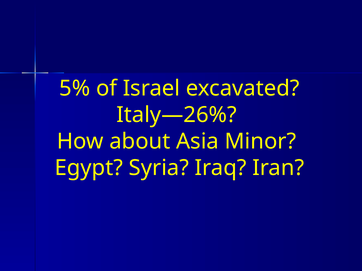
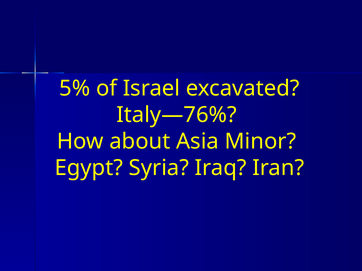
Italy—26%: Italy—26% -> Italy—76% (177, 115)
